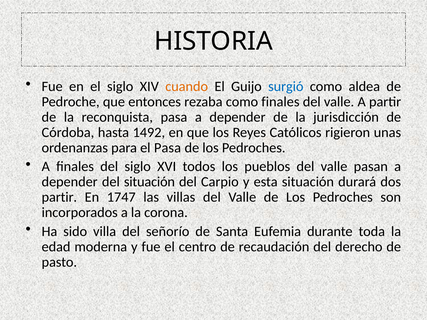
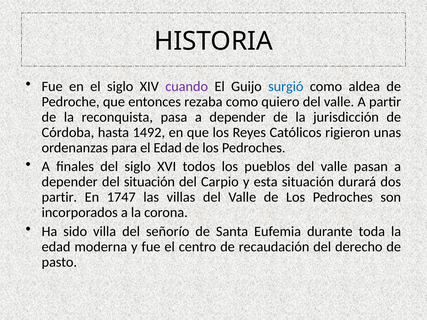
cuando colour: orange -> purple (187, 86)
como finales: finales -> quiero (280, 102)
el Pasa: Pasa -> Edad (168, 148)
